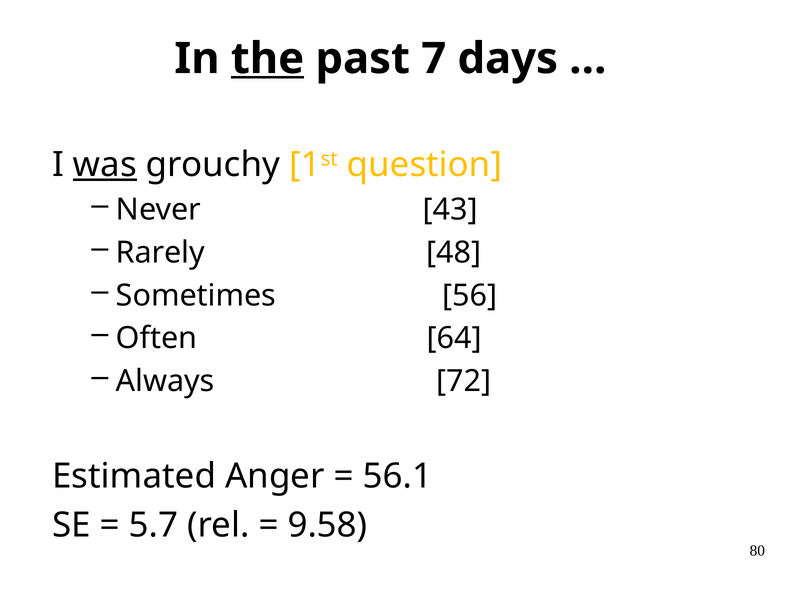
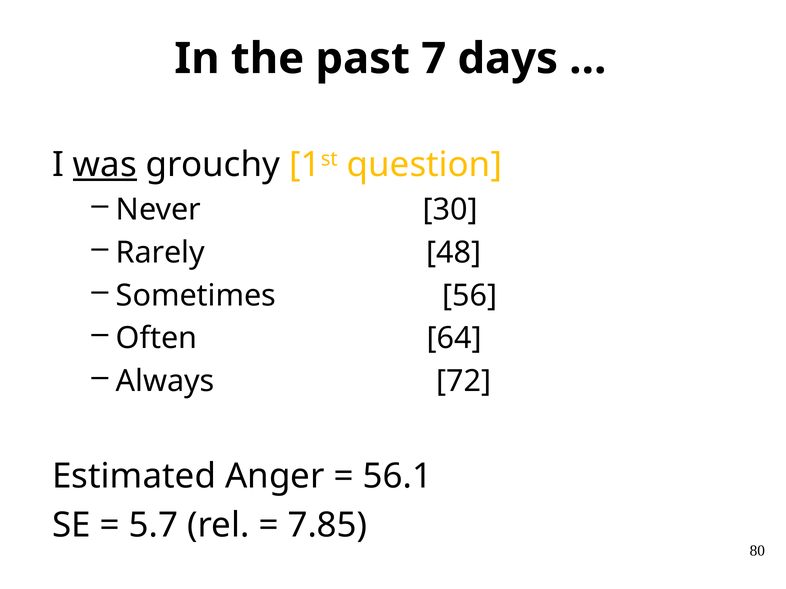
the underline: present -> none (267, 59)
43: 43 -> 30 (450, 210)
9.58: 9.58 -> 7.85 (328, 526)
